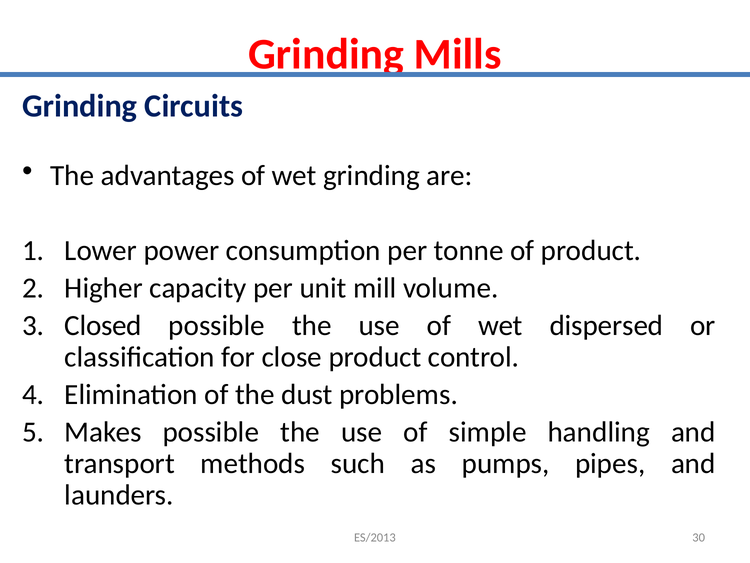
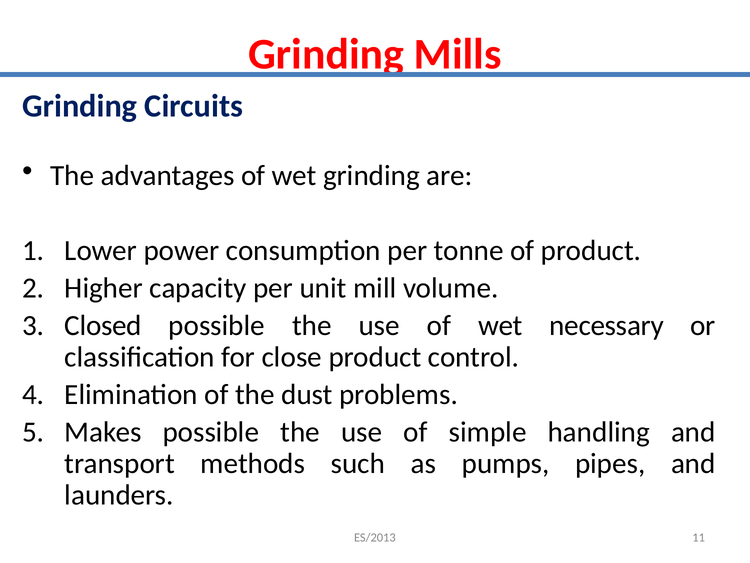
dispersed: dispersed -> necessary (607, 325)
30: 30 -> 11 (699, 537)
